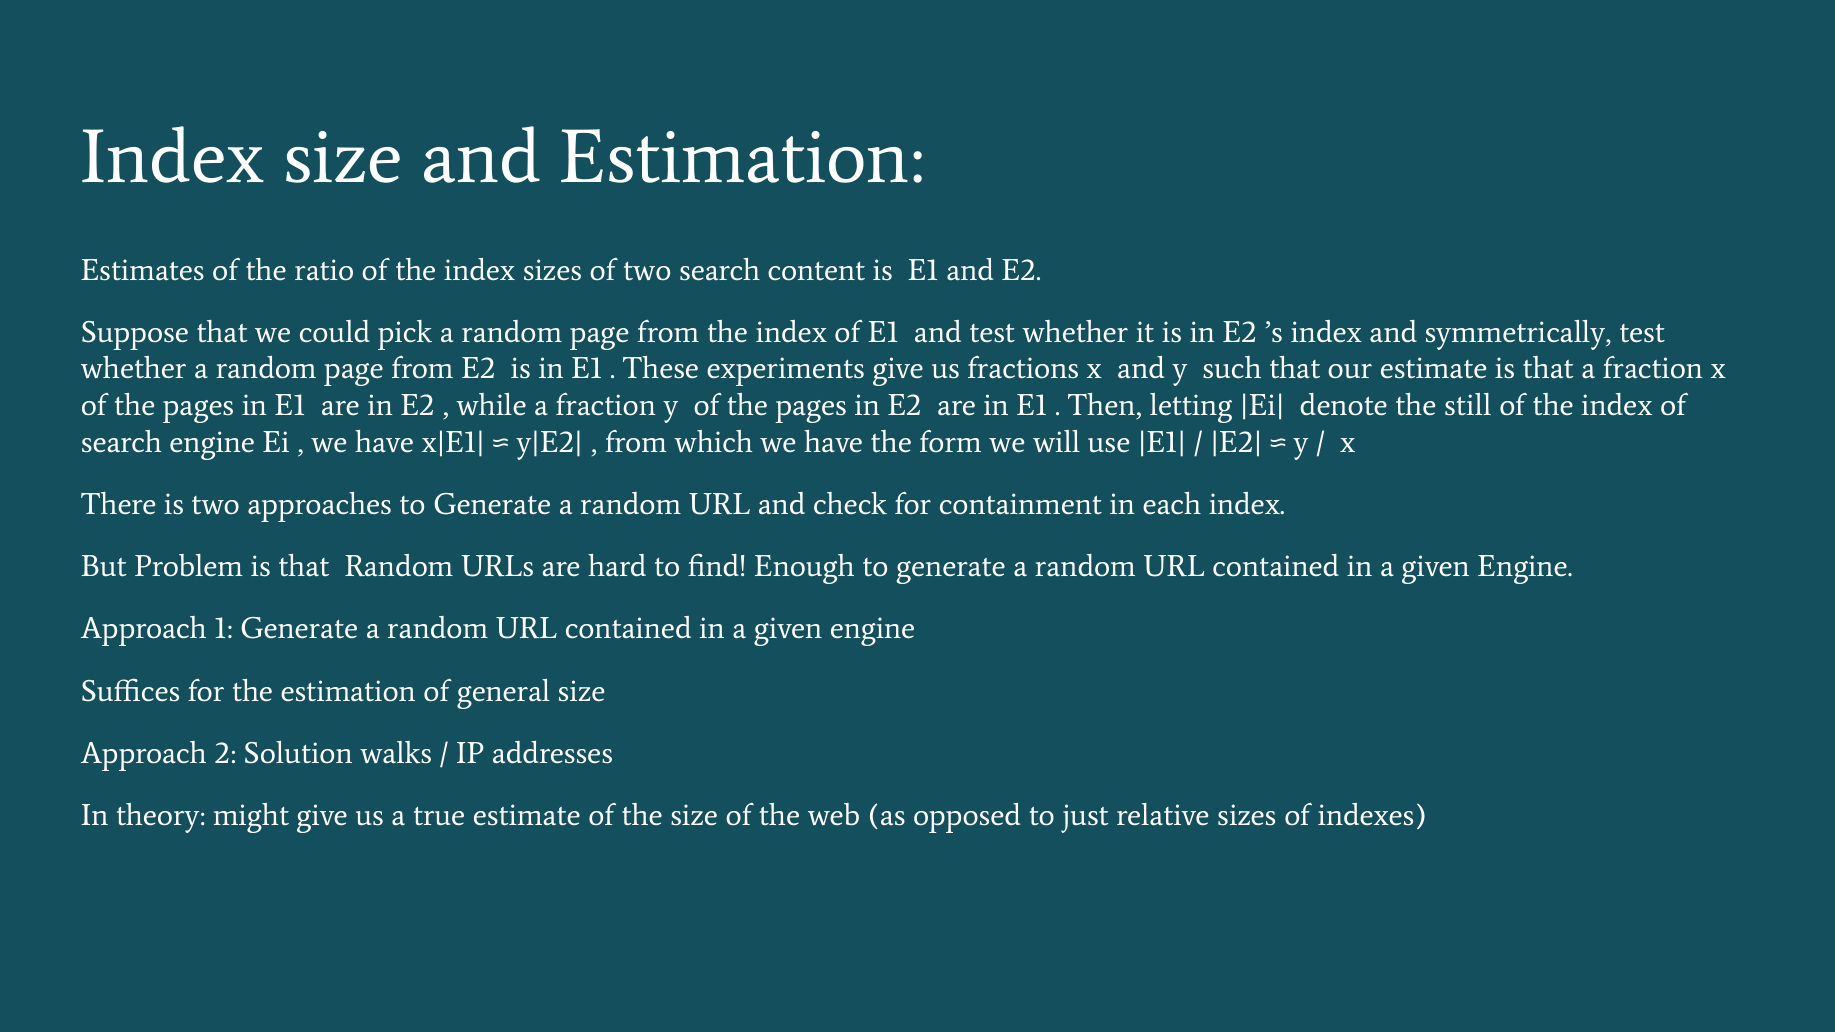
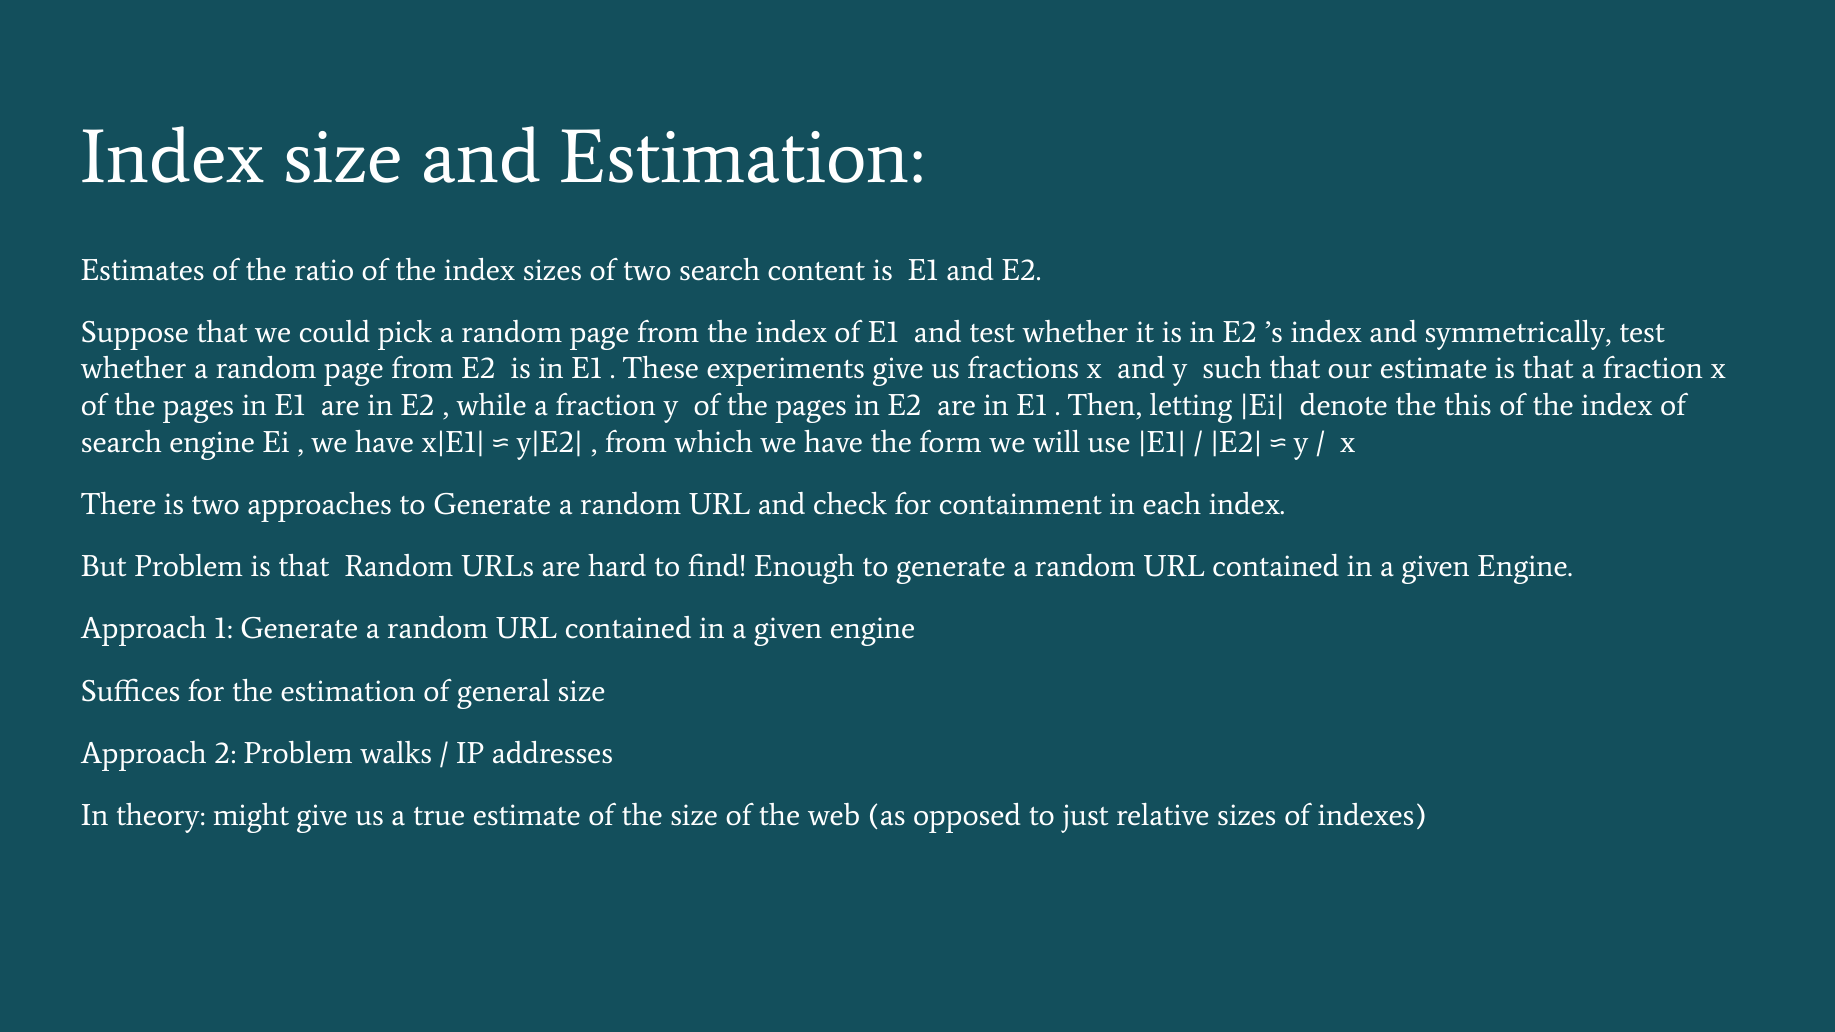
still: still -> this (1468, 406)
2 Solution: Solution -> Problem (298, 753)
